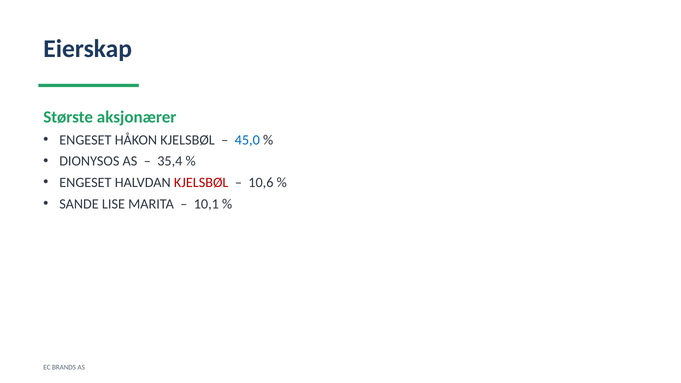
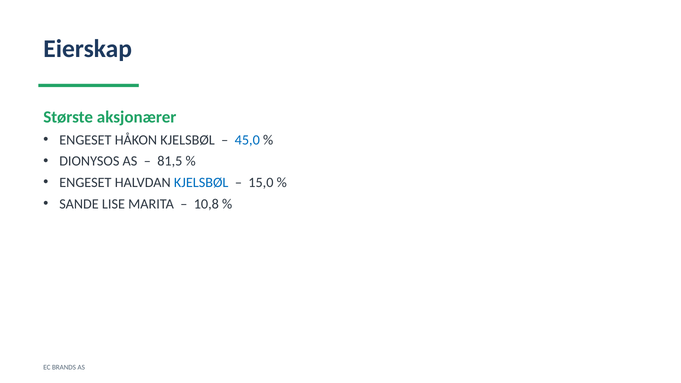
35,4: 35,4 -> 81,5 (170, 161)
KJELSBØL colour: red -> blue (201, 183)
10,6: 10,6 -> 15,0 (261, 183)
10,1: 10,1 -> 10,8 (206, 204)
